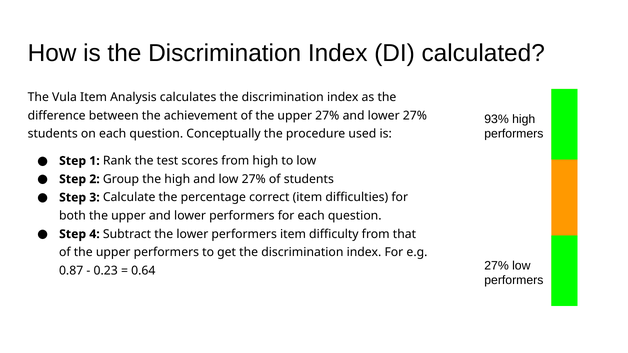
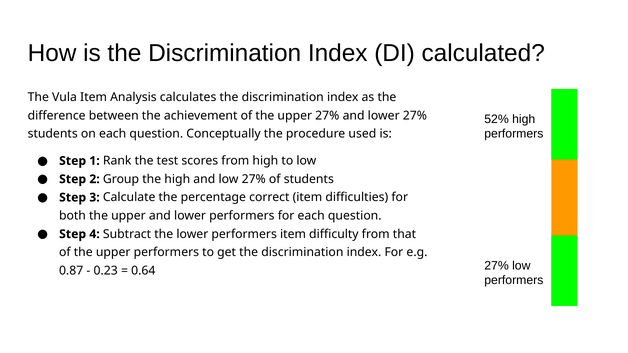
93%: 93% -> 52% (497, 119)
